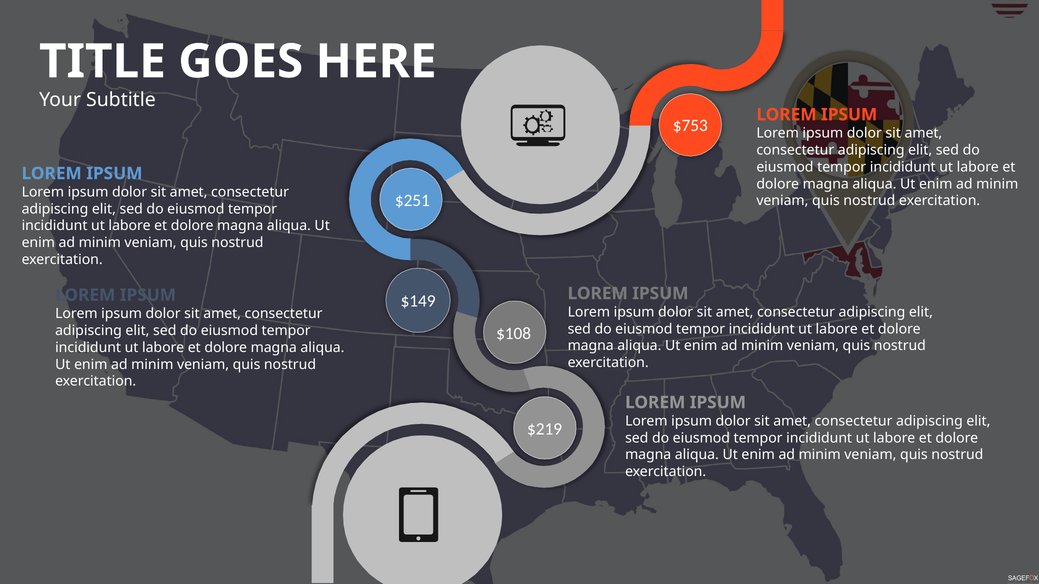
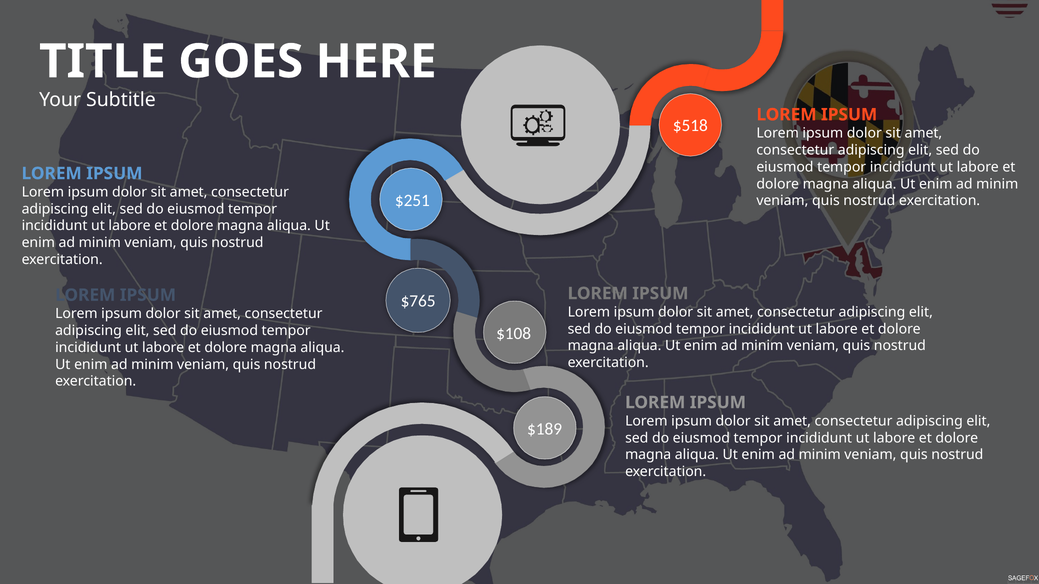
$753: $753 -> $518 (690, 126)
$149: $149 -> $765 (418, 301)
$219: $219 -> $189 (545, 429)
